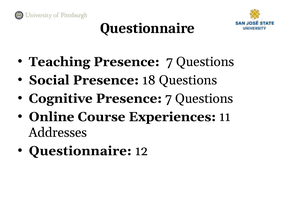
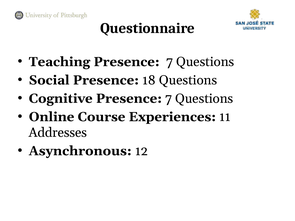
Questionnaire: Questionnaire -> Asynchronous (80, 151)
